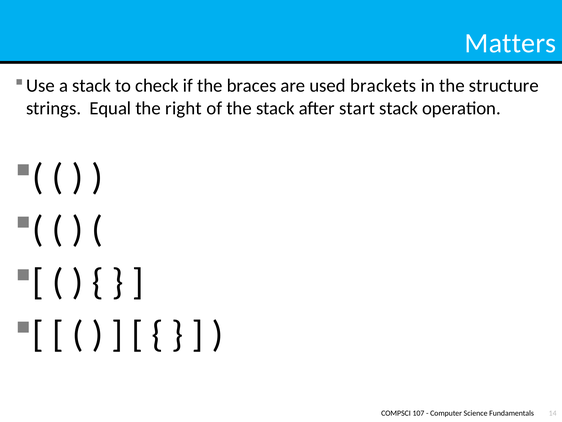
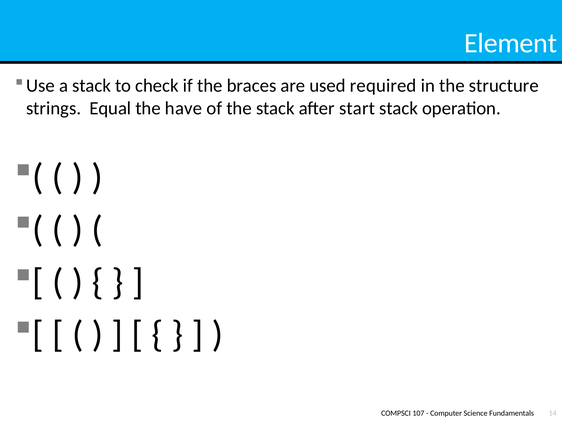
Matters: Matters -> Element (511, 43)
brackets: brackets -> required (383, 86)
right: right -> have (184, 108)
